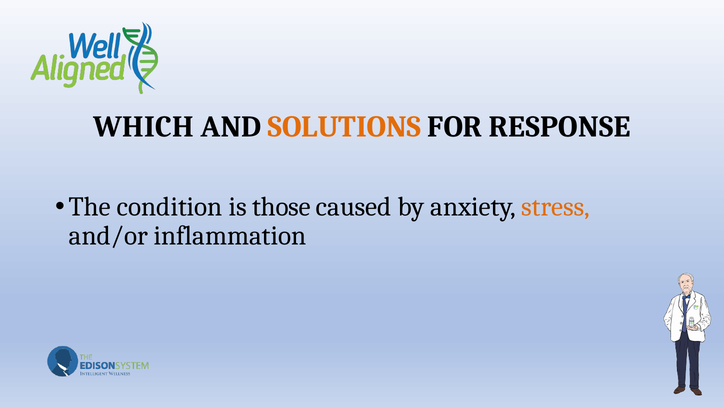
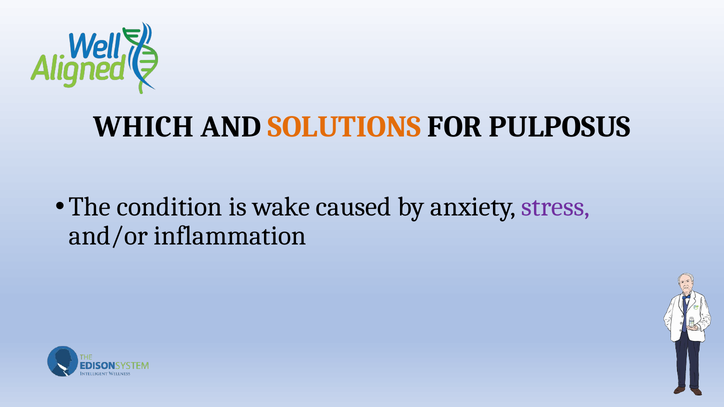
RESPONSE: RESPONSE -> PULPOSUS (560, 127)
those: those -> wake (281, 207)
stress colour: orange -> purple (555, 207)
